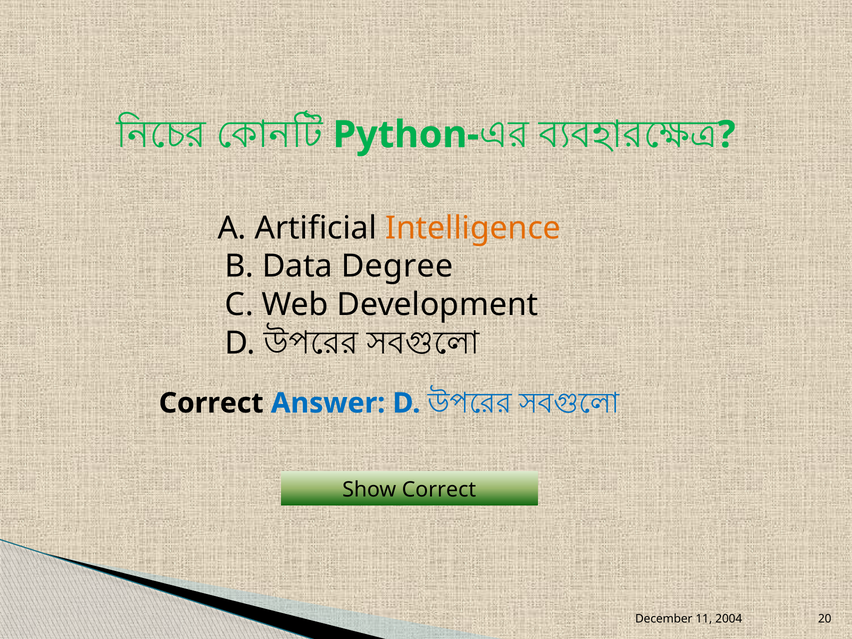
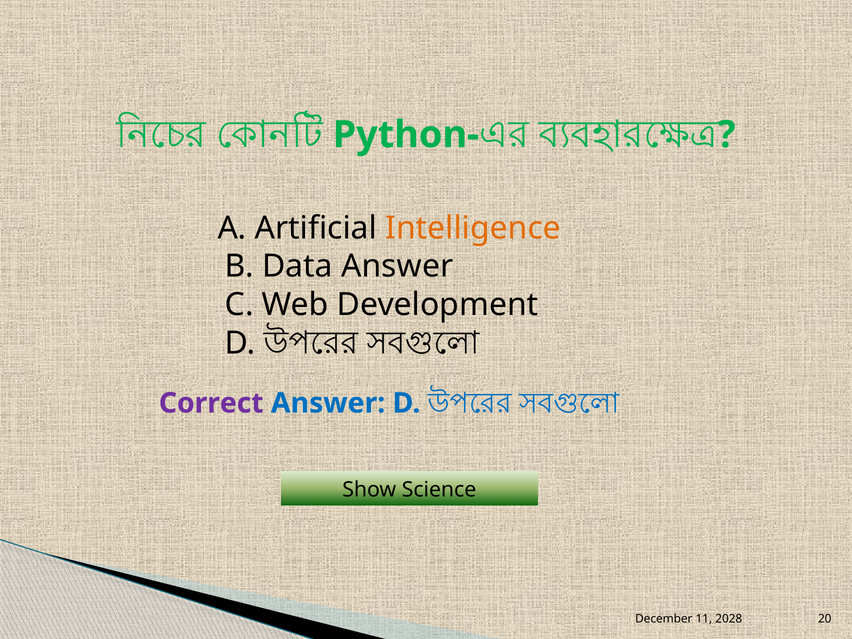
Data Degree: Degree -> Answer (397, 266)
Correct colour: black -> purple (211, 403)
Show Correct: Correct -> Science (439, 490)
2004: 2004 -> 2028 (729, 619)
